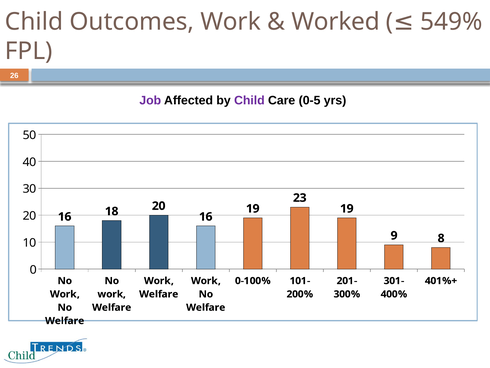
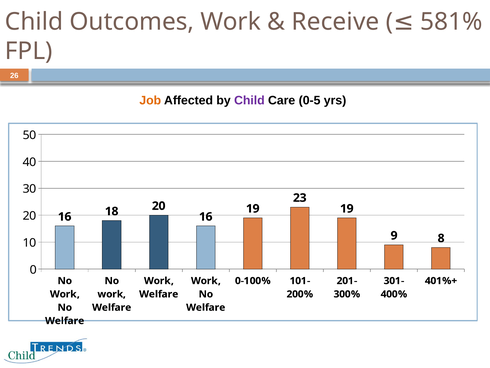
Worked: Worked -> Receive (335, 22)
549%: 549% -> 581% (451, 22)
Job colour: purple -> orange (150, 100)
